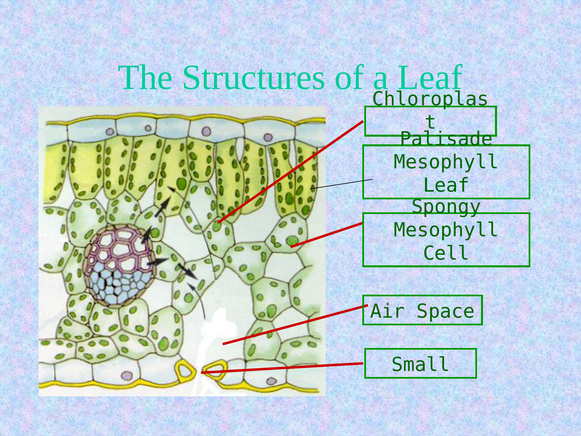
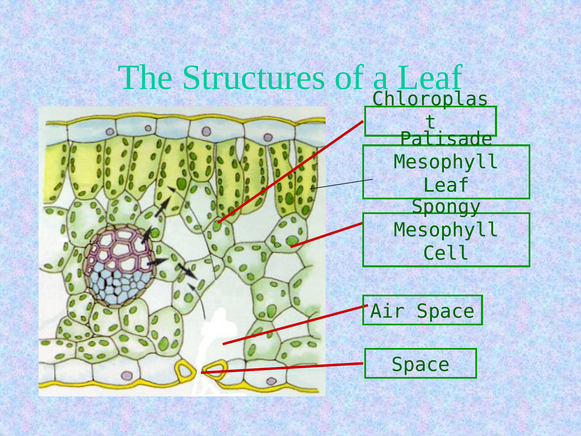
Small: Small -> Space (421, 365)
